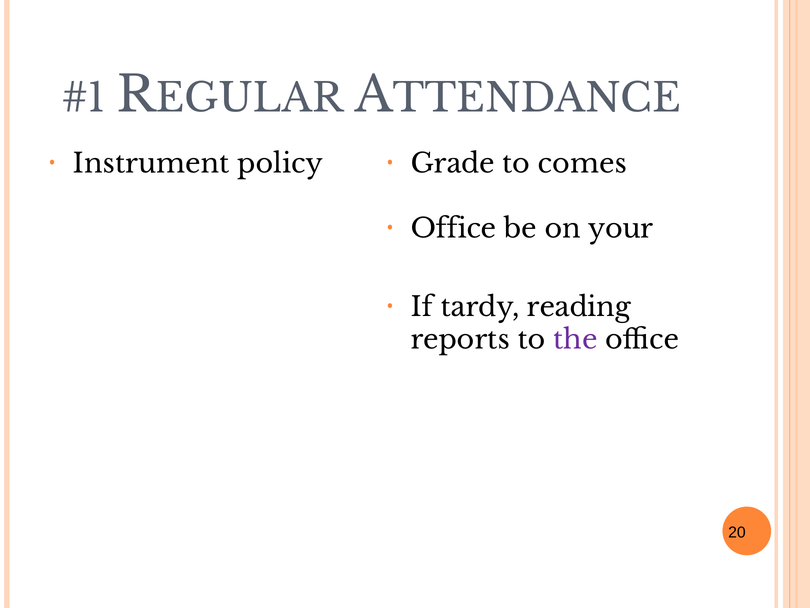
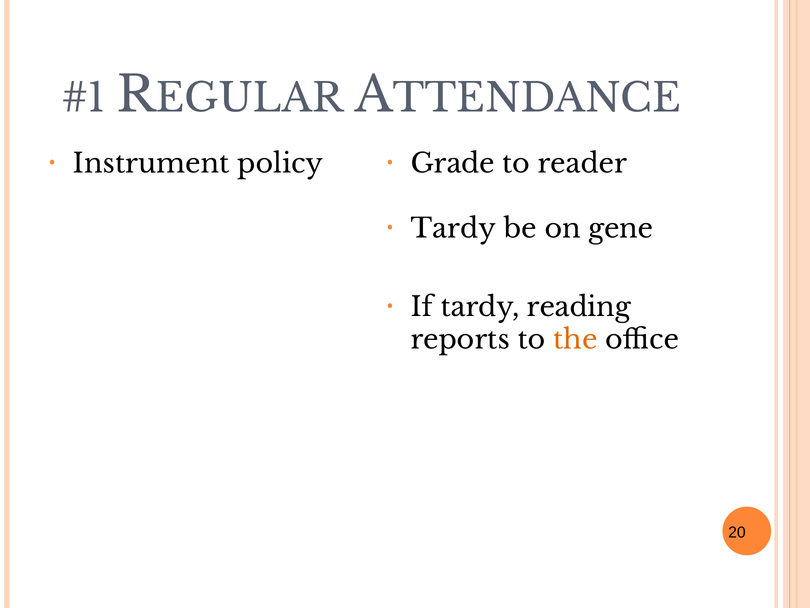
comes: comes -> reader (582, 164)
Office: Office -> Tardy (453, 229)
your: your -> gene (621, 229)
the colour: purple -> orange (575, 339)
